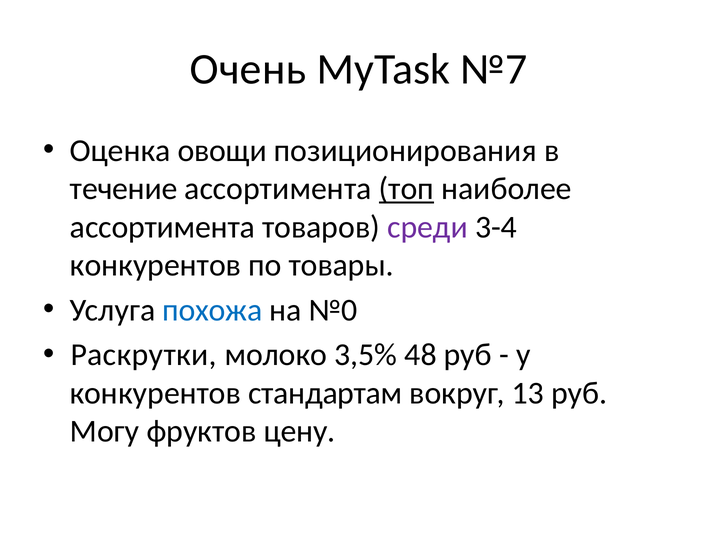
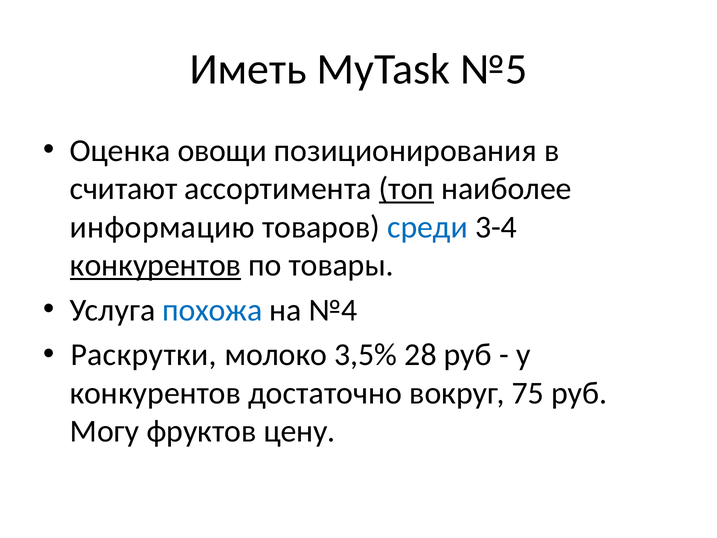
Очень: Очень -> Иметь (248, 69)
№7: №7 -> №5 (494, 69)
течение: течение -> считают (124, 189)
ассортимента: ассортимента -> информацию (162, 227)
среди colour: purple -> blue (428, 227)
конкурентов underline: none -> present (155, 265)
№0: №0 -> №4 (333, 310)
48: 48 -> 28 (421, 355)
стандартам: стандартам -> достаточно (325, 393)
13: 13 -> 75 (528, 393)
